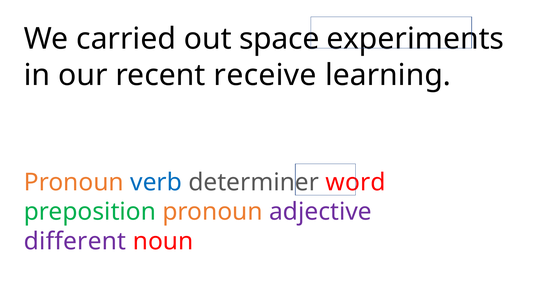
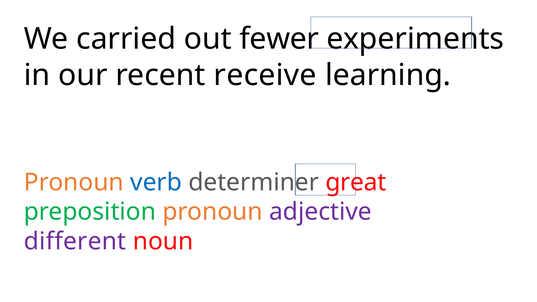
space: space -> fewer (279, 39)
word: word -> great (356, 182)
